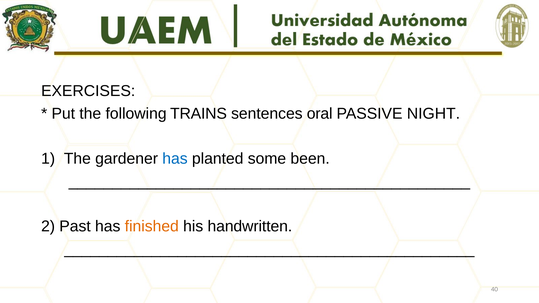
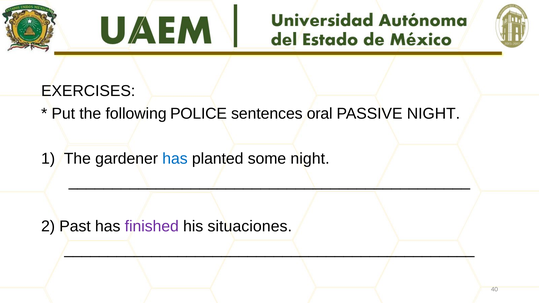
TRAINS: TRAINS -> POLICE (198, 114)
some been: been -> night (310, 159)
finished colour: orange -> purple (152, 226)
handwritten: handwritten -> situaciones (250, 226)
